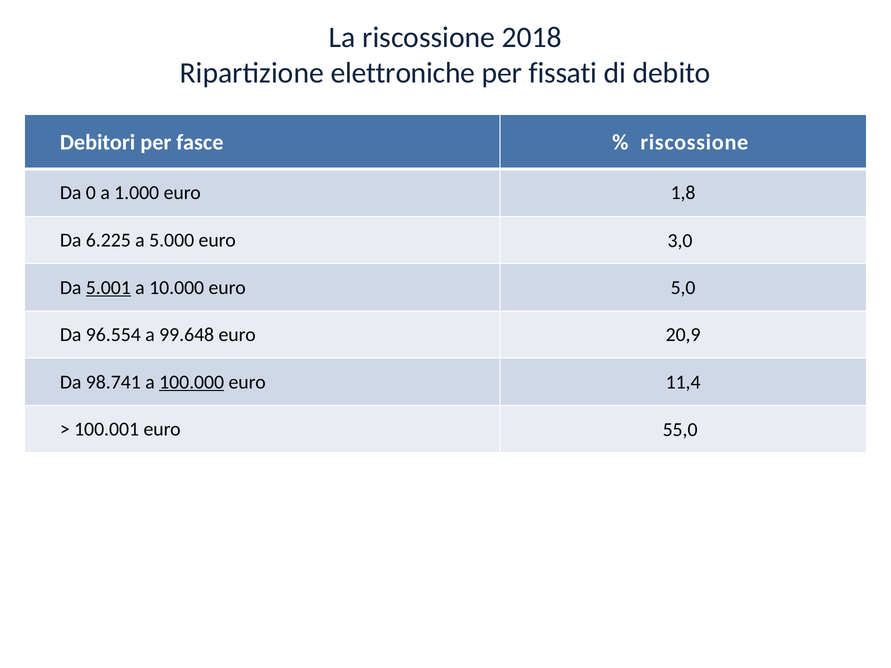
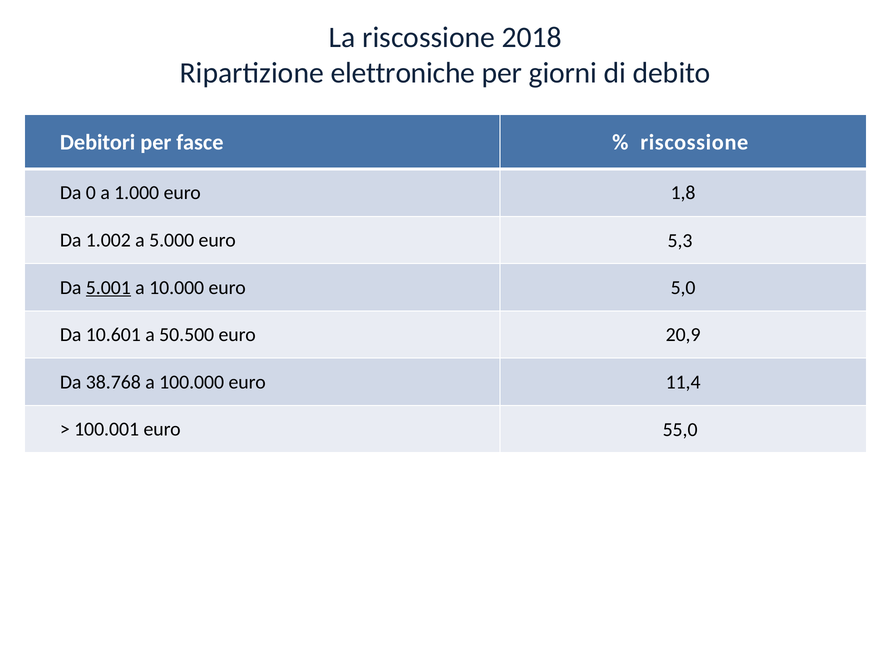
fissati: fissati -> giorni (563, 73)
6.225: 6.225 -> 1.002 (108, 240)
3,0: 3,0 -> 5,3 (680, 241)
96.554: 96.554 -> 10.601 (113, 335)
99.648: 99.648 -> 50.500 (187, 335)
98.741: 98.741 -> 38.768 (113, 382)
100.000 underline: present -> none (192, 382)
